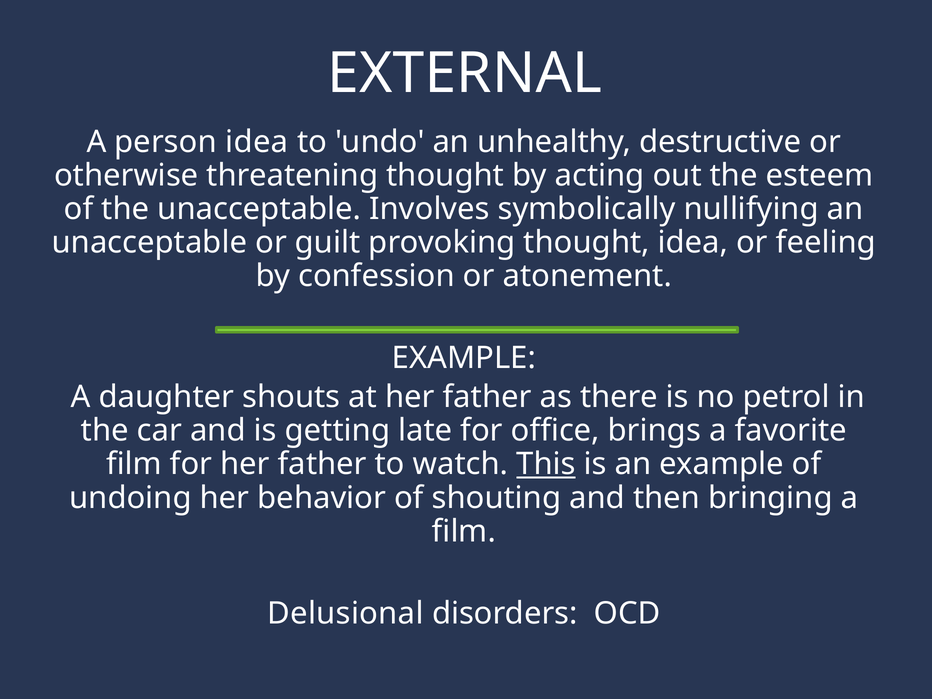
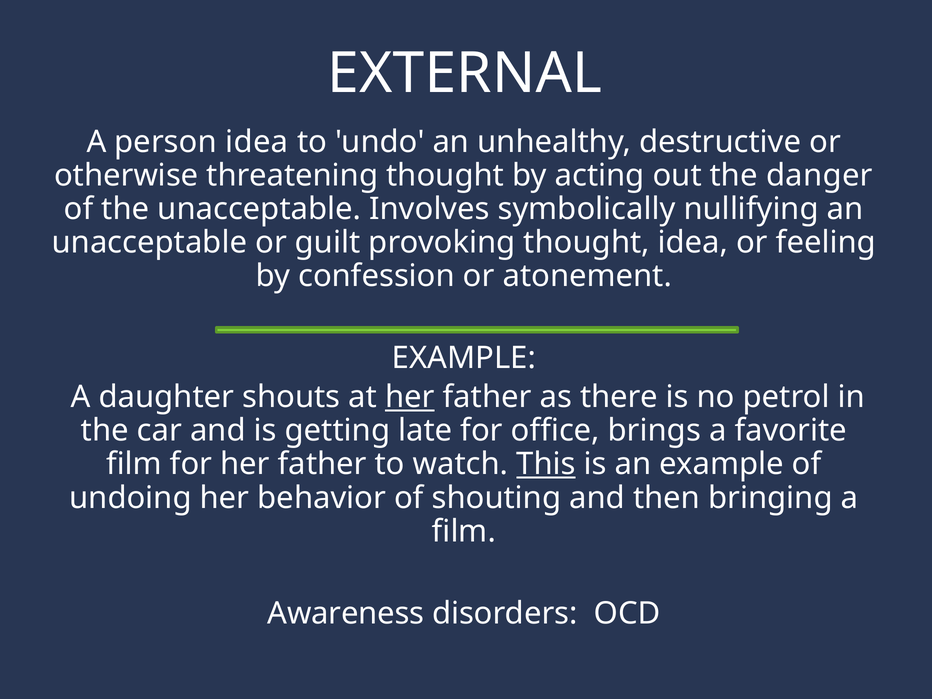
esteem: esteem -> danger (819, 175)
her underline: none -> present (410, 397)
Delusional: Delusional -> Awareness (346, 613)
